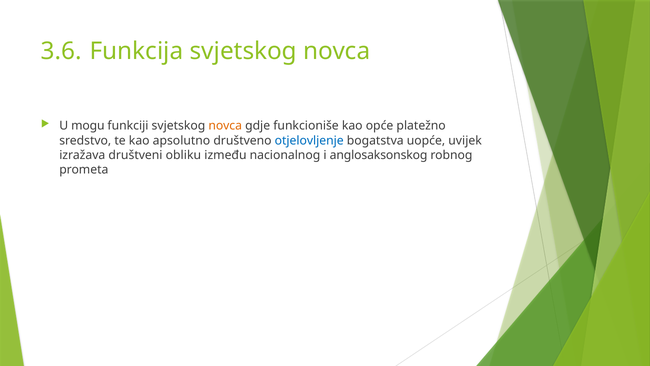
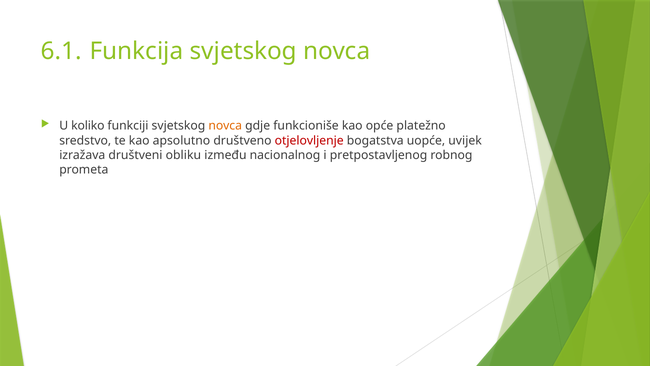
3.6: 3.6 -> 6.1 (61, 51)
mogu: mogu -> koliko (88, 126)
otjelovljenje colour: blue -> red (309, 140)
anglosaksonskog: anglosaksonskog -> pretpostavljenog (379, 155)
